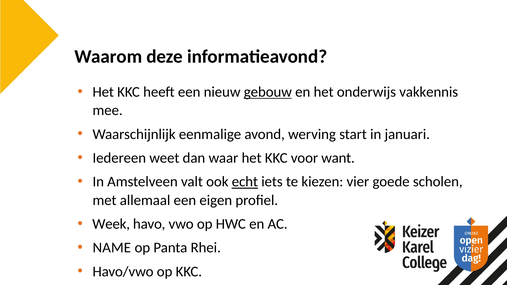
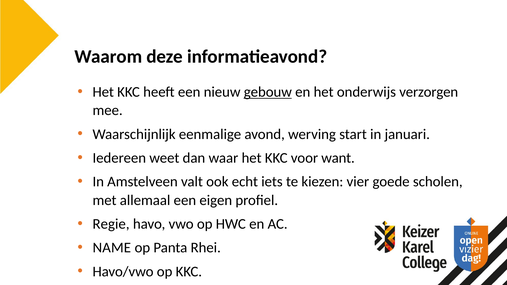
vakkennis: vakkennis -> verzorgen (429, 92)
echt underline: present -> none (245, 182)
Week: Week -> Regie (111, 224)
